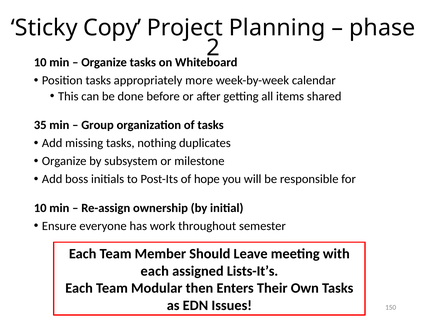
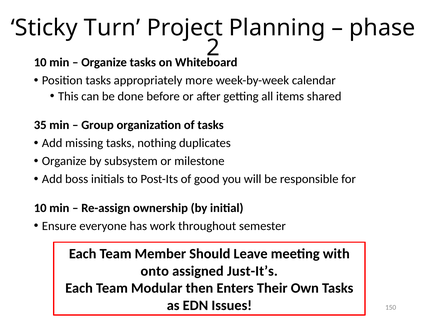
Copy: Copy -> Turn (112, 28)
hope: hope -> good (207, 179)
each: each -> onto (155, 271)
Lists-It’s: Lists-It’s -> Just-It’s (252, 271)
